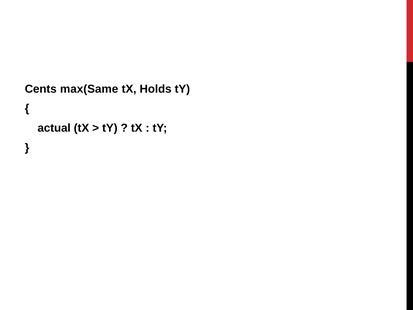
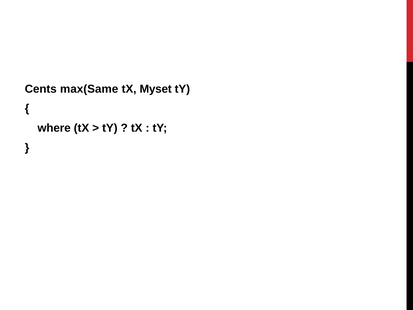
Holds: Holds -> Myset (156, 89)
actual: actual -> where (54, 128)
